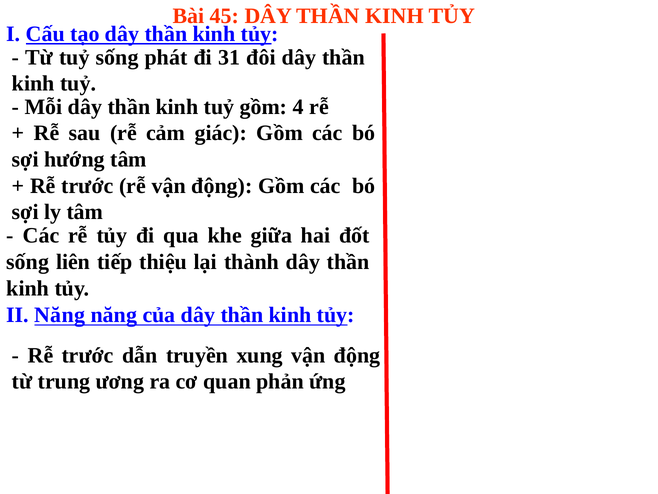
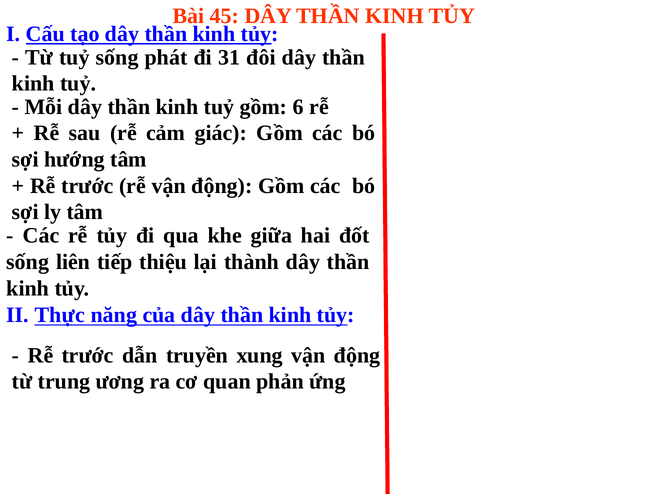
4: 4 -> 6 (298, 107)
II Năng: Năng -> Thực (60, 315)
